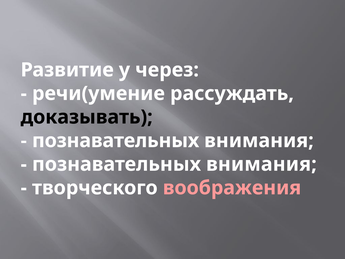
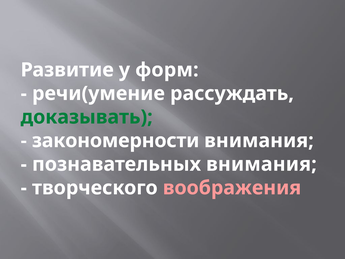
через: через -> форм (167, 70)
доказывать colour: black -> green (87, 117)
познавательных: познавательных -> закономерности (116, 141)
